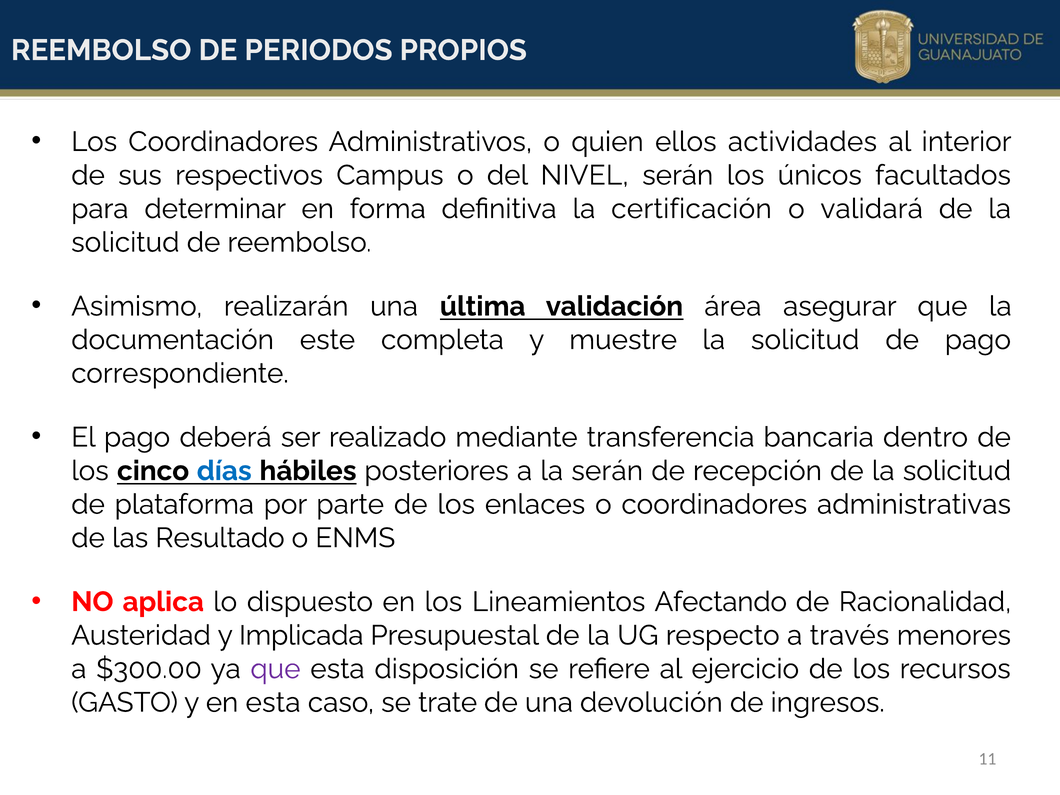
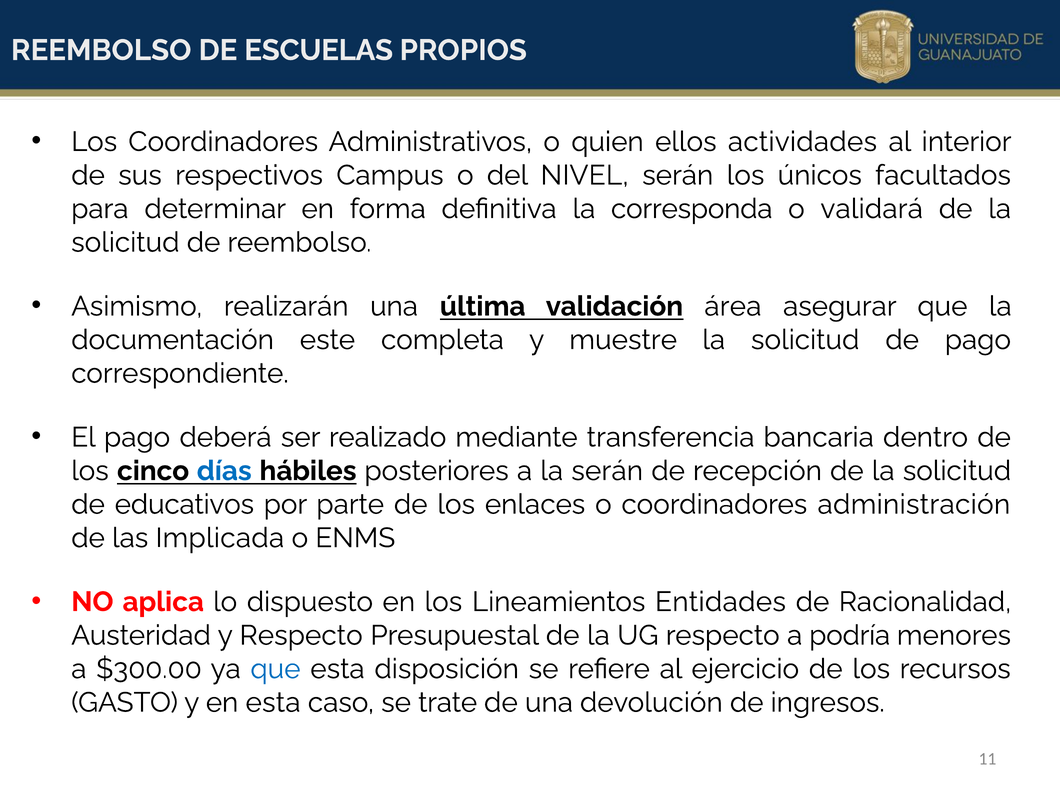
PERIODOS: PERIODOS -> ESCUELAS (319, 50)
certificación: certificación -> corresponda (692, 209)
plataforma: plataforma -> educativos (184, 504)
administrativas: administrativas -> administración (914, 504)
Resultado: Resultado -> Implicada (220, 538)
Afectando: Afectando -> Entidades (720, 602)
y Implicada: Implicada -> Respecto (301, 635)
través: través -> podría (850, 635)
que colour: purple -> blue (275, 669)
